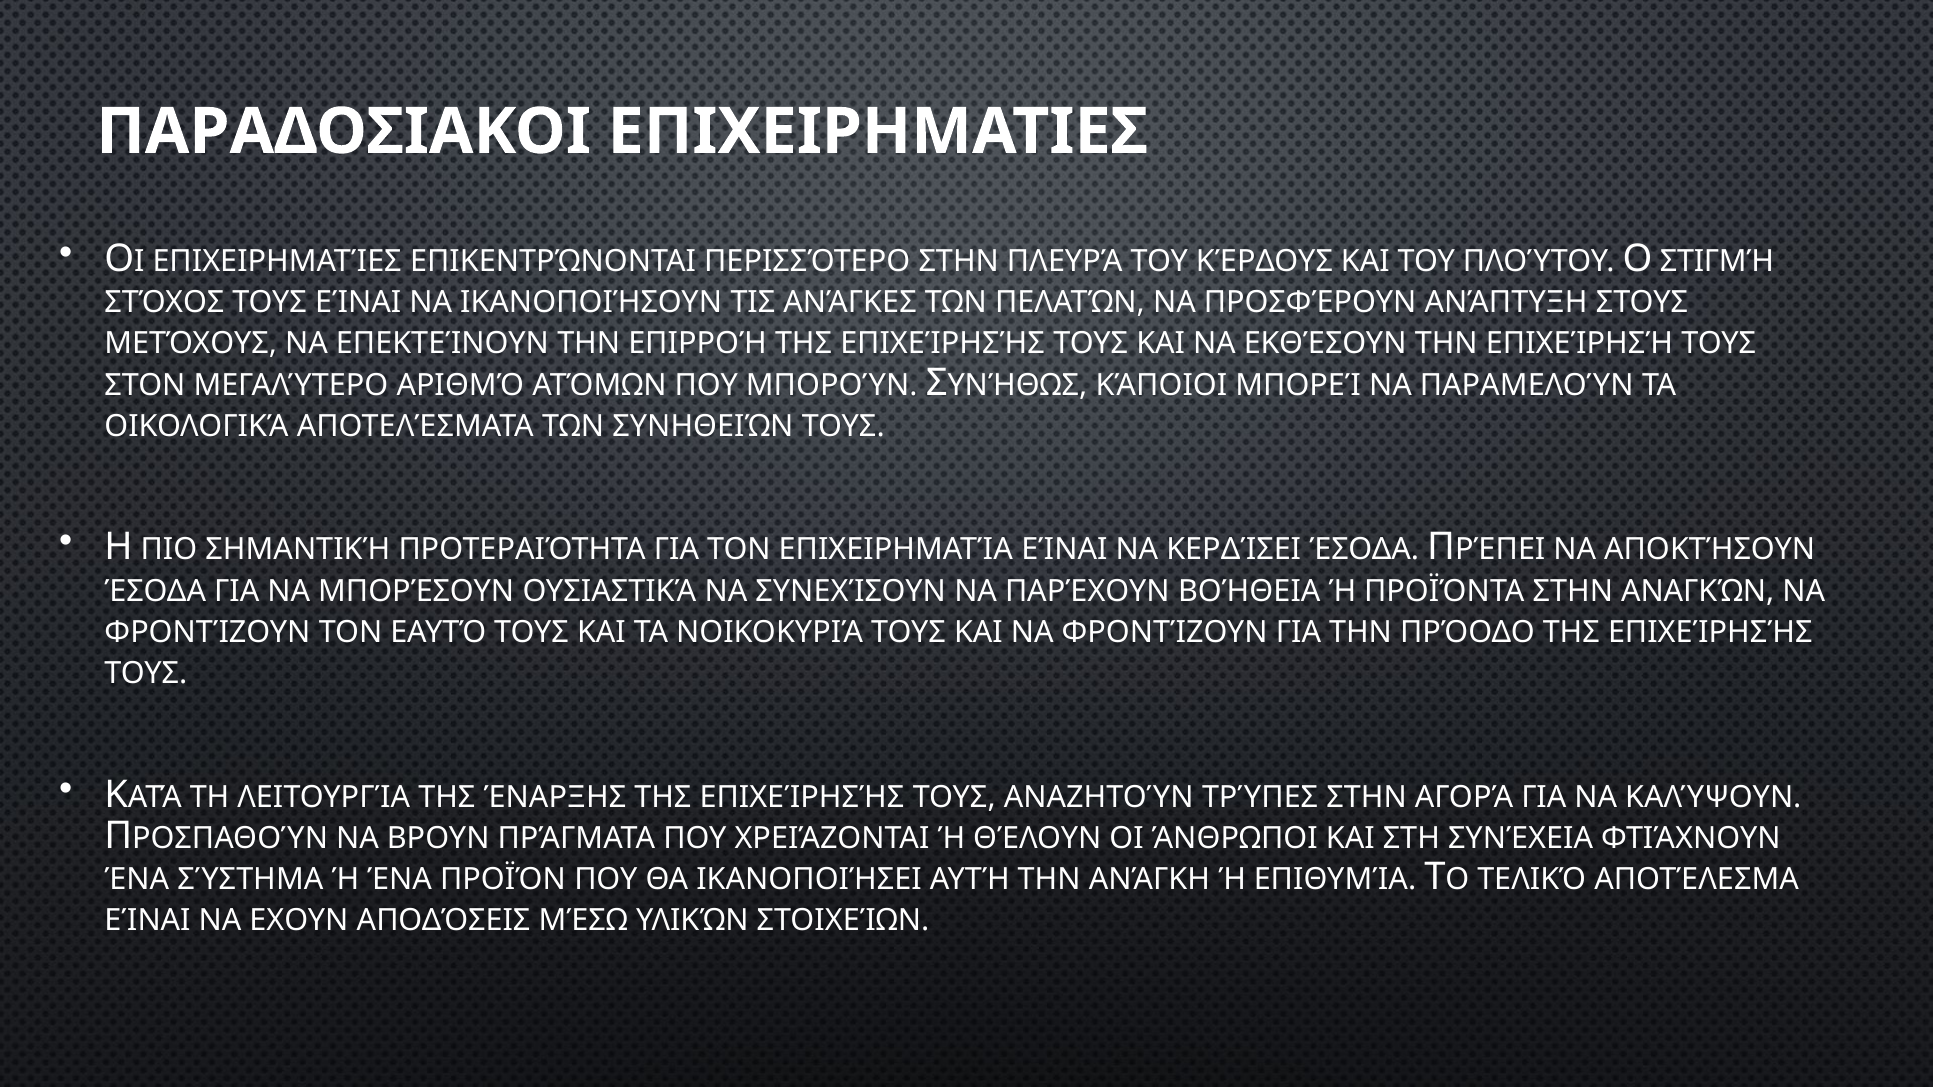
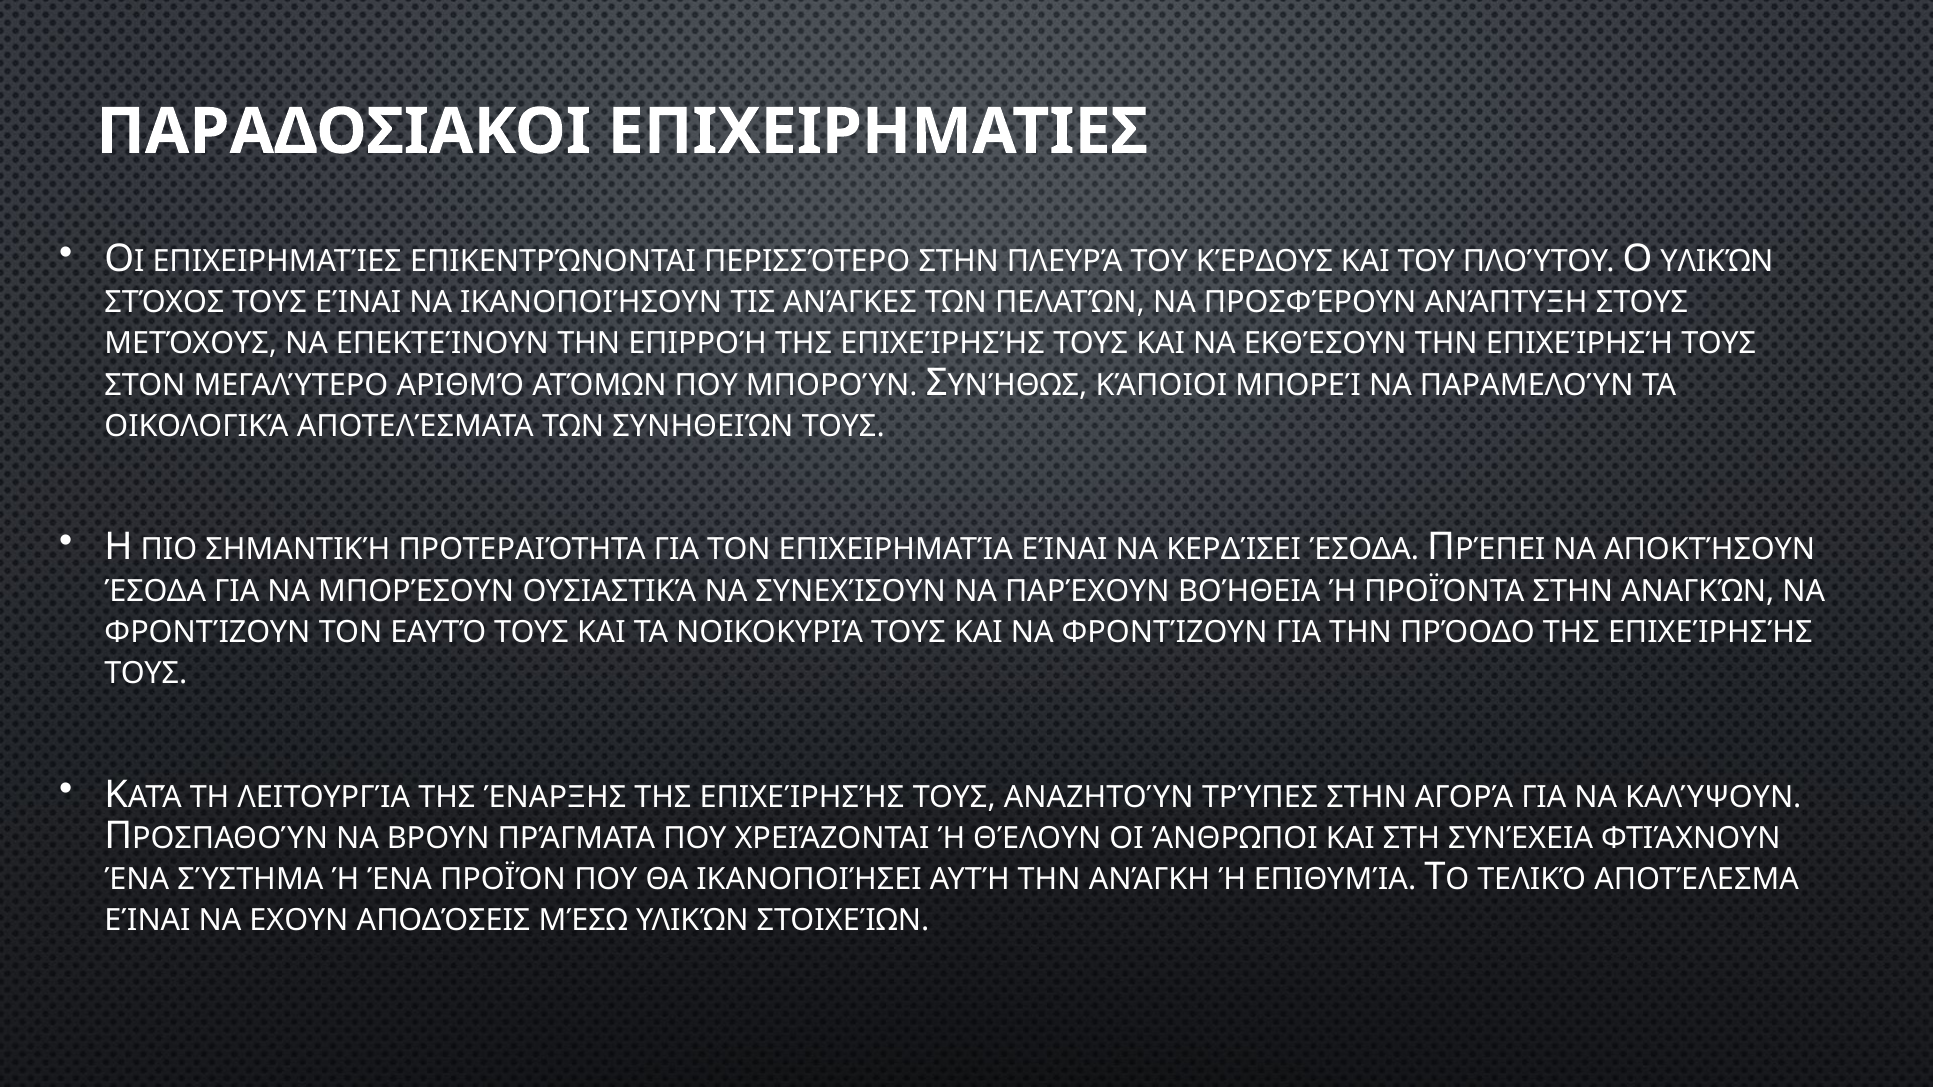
Ο ΣΤΙΓΜΉ: ΣΤΙΓΜΉ -> ΥΛΙΚΏΝ (1717, 261)
